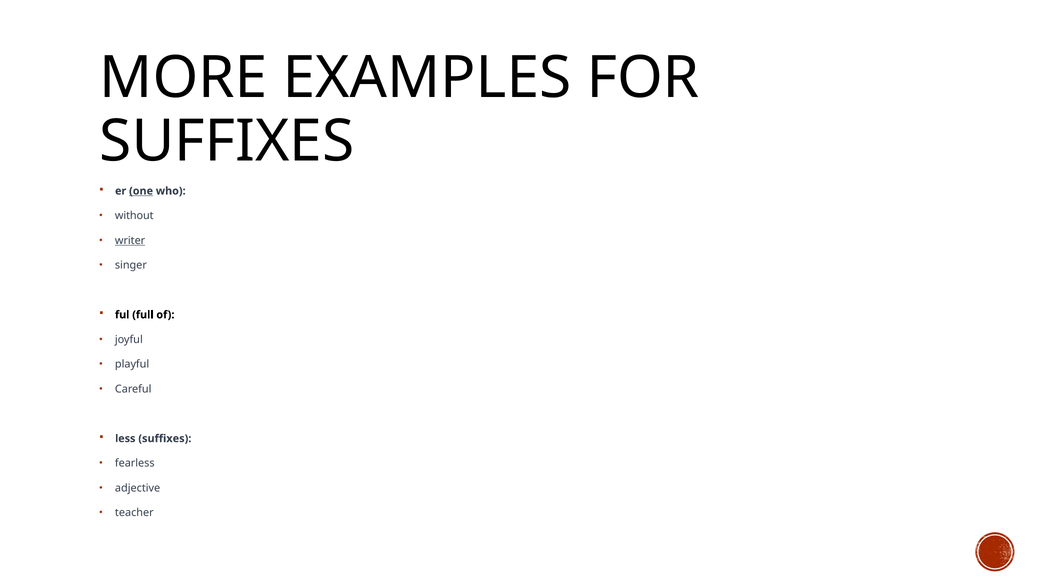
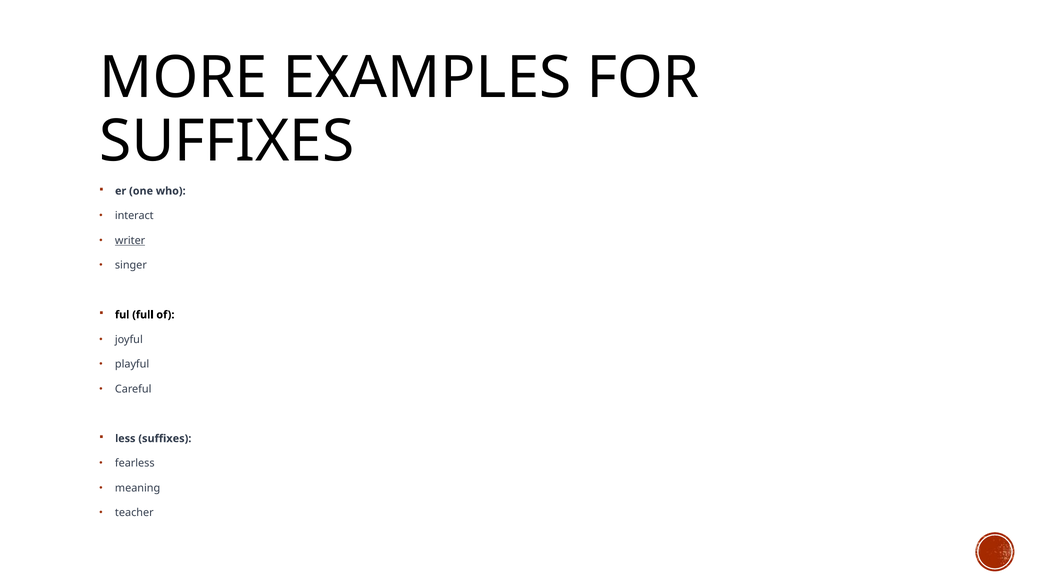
one underline: present -> none (141, 191)
without: without -> interact (134, 216)
adjective: adjective -> meaning (138, 489)
